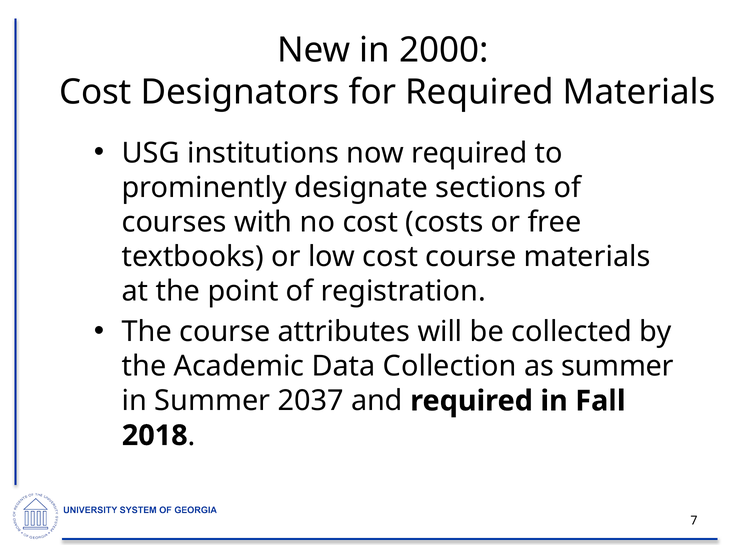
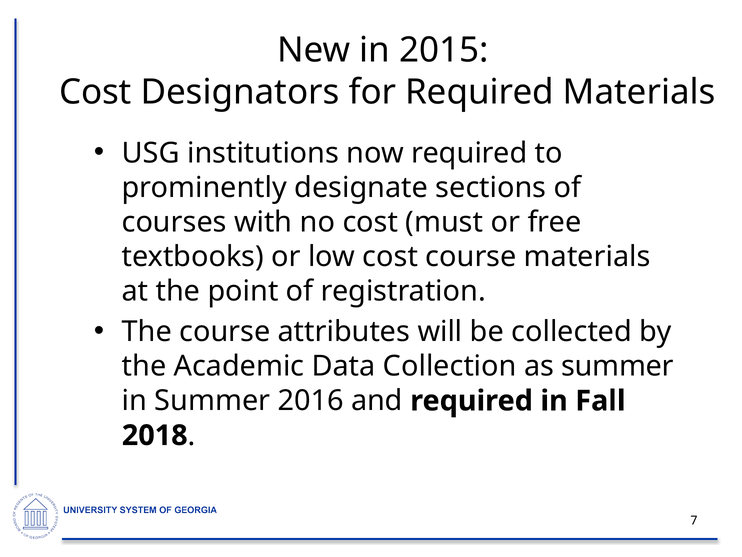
2000: 2000 -> 2015 (444, 50)
costs: costs -> must (444, 222)
2037: 2037 -> 2016 (311, 401)
